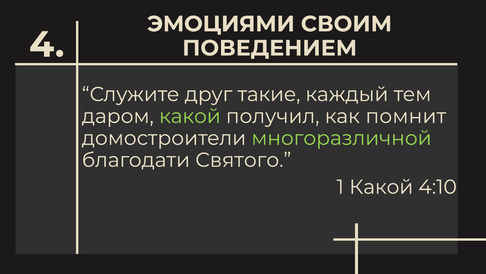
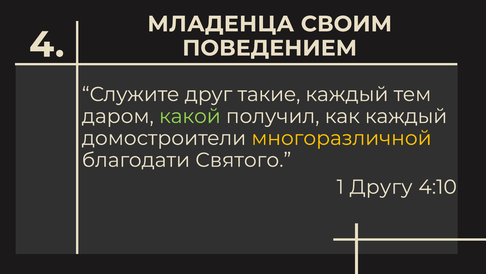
ЭМОЦИЯМИ: ЭМОЦИЯМИ -> МЛАДЕНЦА (221, 24)
как помнит: помнит -> каждый (406, 116)
многоразличной colour: light green -> yellow (341, 138)
1 Какой: Какой -> Другу (381, 187)
